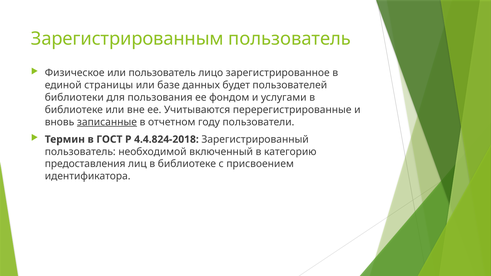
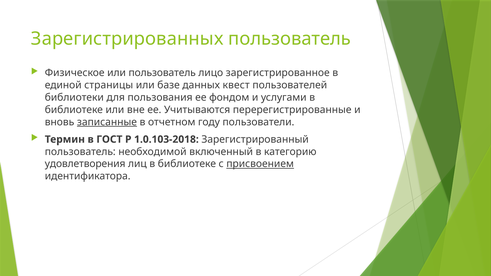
Зарегистрированным: Зарегистрированным -> Зарегистрированных (127, 39)
будет: будет -> квест (236, 85)
4.4.824-2018: 4.4.824-2018 -> 1.0.103-2018 (166, 139)
предоставления: предоставления -> удовлетворения (85, 164)
присвоением underline: none -> present (260, 164)
